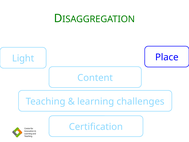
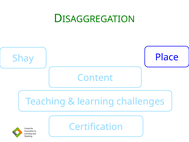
Light: Light -> Shay (23, 58)
